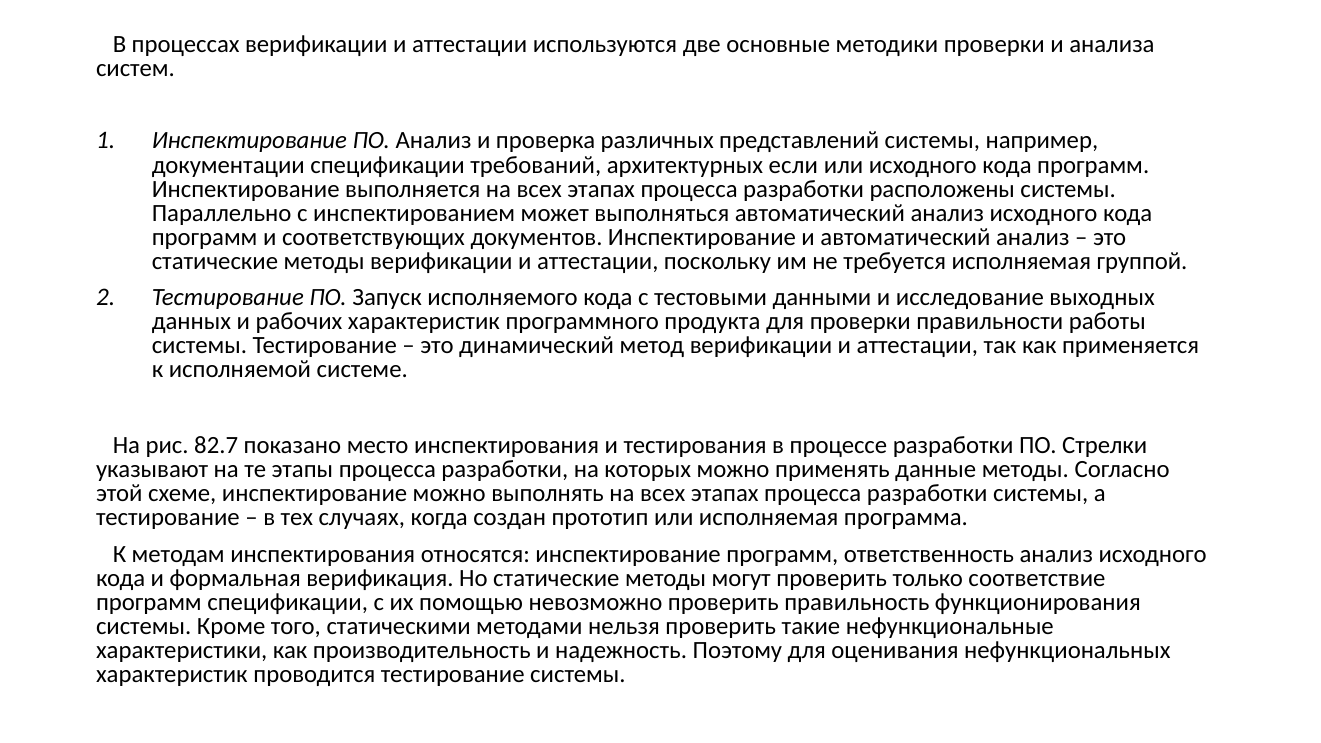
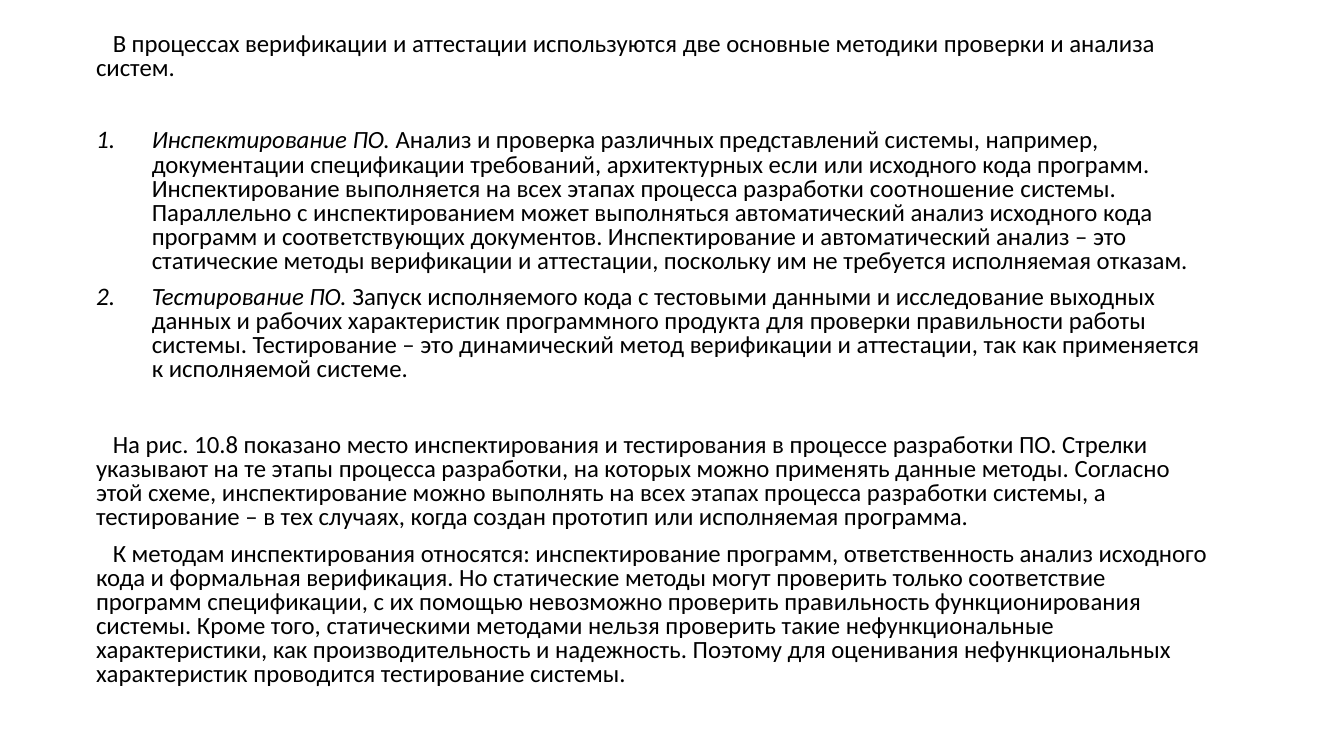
расположены: расположены -> соотношение (942, 189)
группой: группой -> отказам (1142, 261)
82.7: 82.7 -> 10.8 (216, 445)
